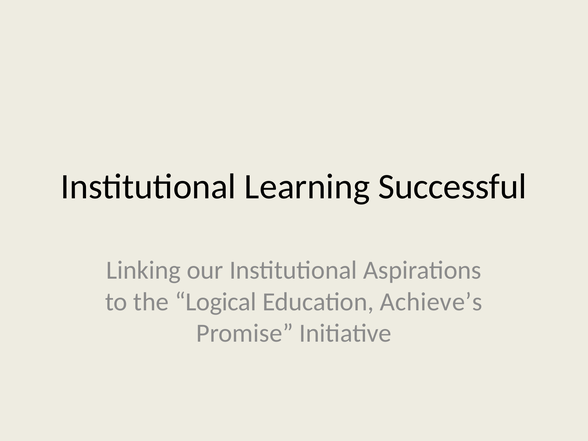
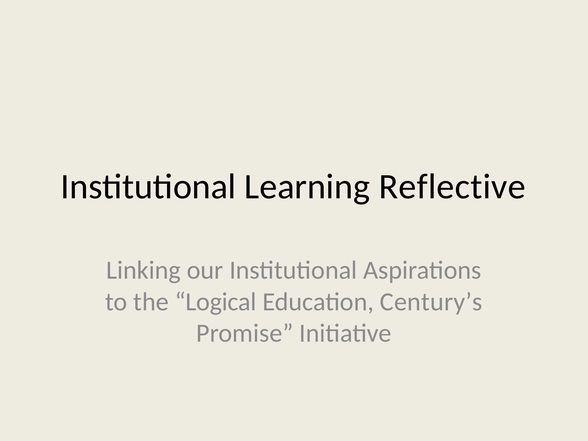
Successful: Successful -> Reflective (452, 187)
Achieve’s: Achieve’s -> Century’s (431, 302)
